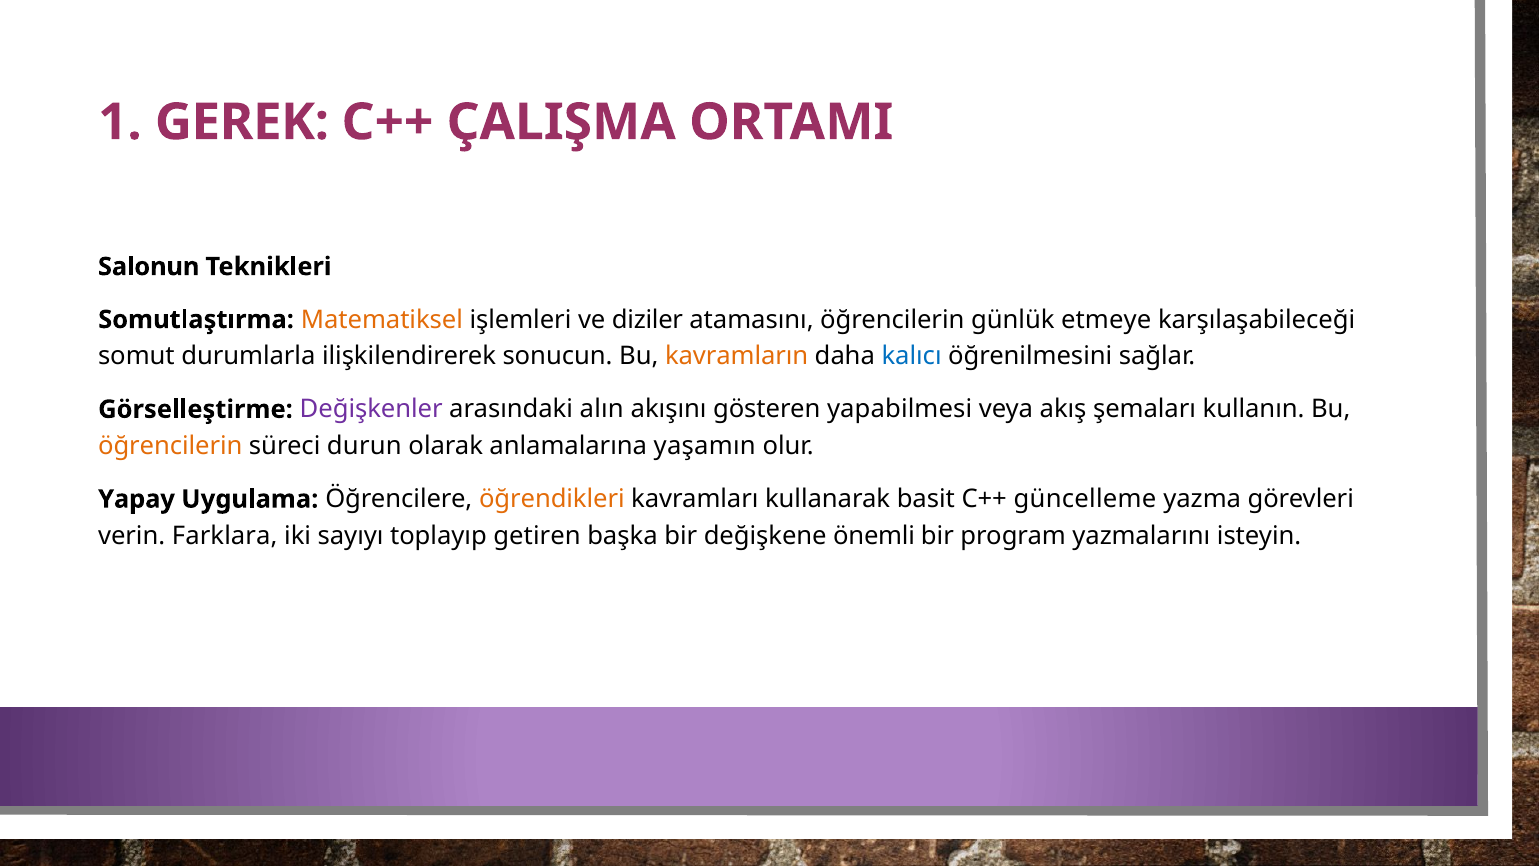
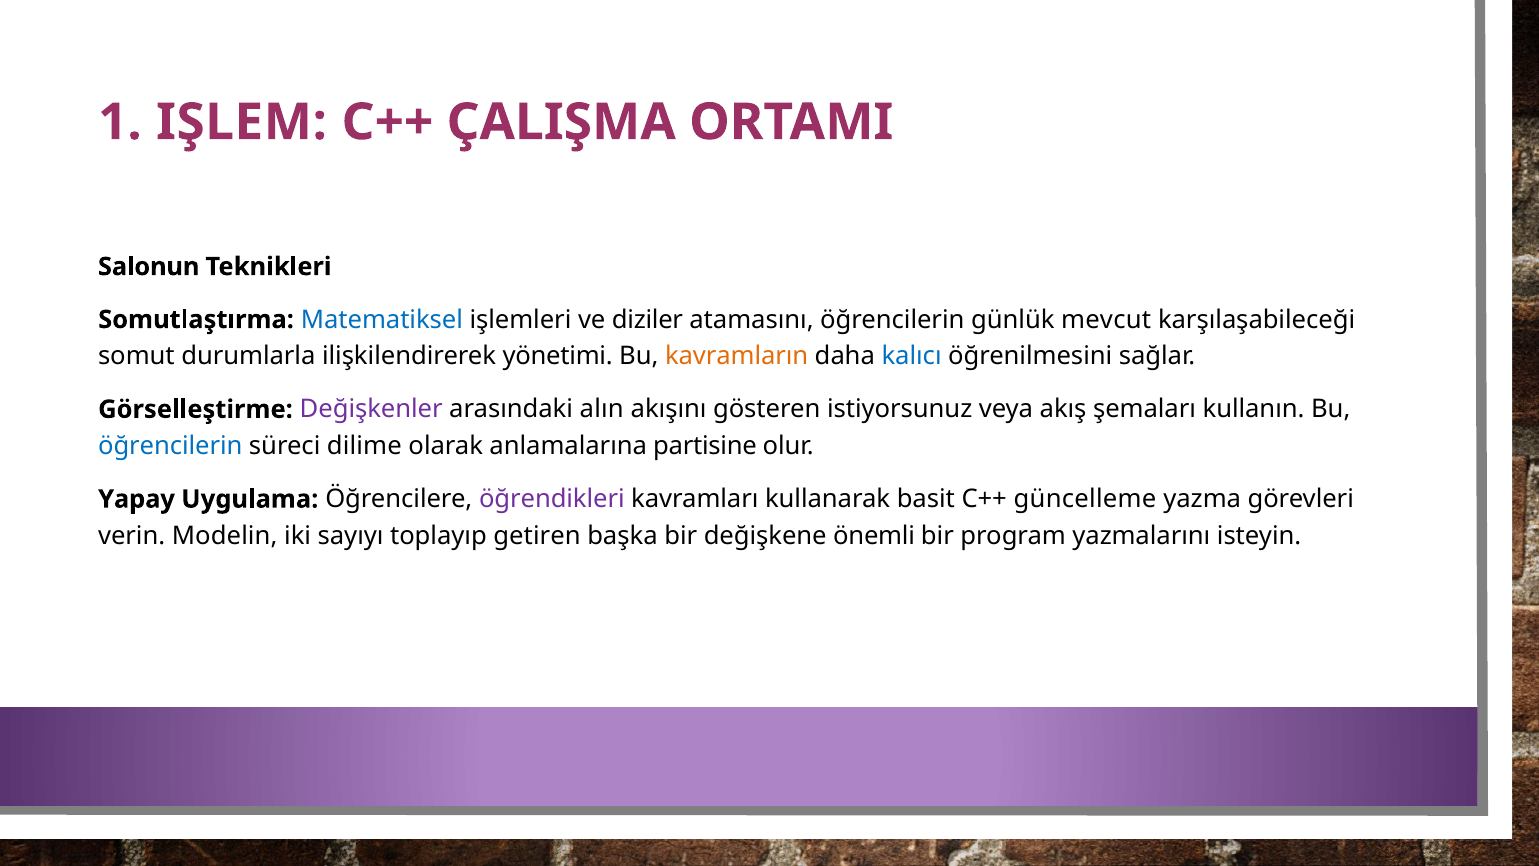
GEREK: GEREK -> IŞLEM (241, 122)
Matematiksel colour: orange -> blue (382, 320)
etmeye: etmeye -> mevcut (1106, 320)
sonucun: sonucun -> yönetimi (558, 356)
yapabilmesi: yapabilmesi -> istiyorsunuz (900, 409)
öğrencilerin colour: orange -> blue (170, 446)
durun: durun -> dilime (364, 446)
yaşamın: yaşamın -> partisine (705, 446)
öğrendikleri colour: orange -> purple (552, 499)
Farklara: Farklara -> Modelin (225, 536)
